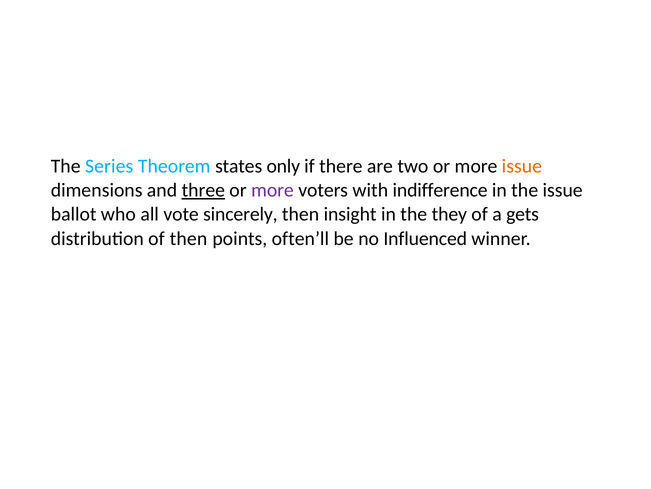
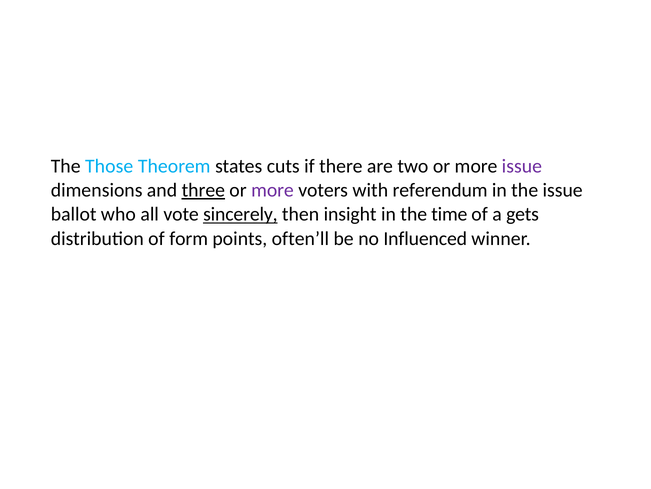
Series: Series -> Those (109, 166)
only: only -> cuts (283, 166)
issue colour: orange -> purple (522, 166)
indifference: indifference -> referendum (440, 190)
sincerely underline: none -> present (240, 214)
they: they -> time (449, 214)
of then: then -> form (189, 238)
